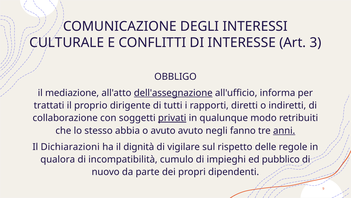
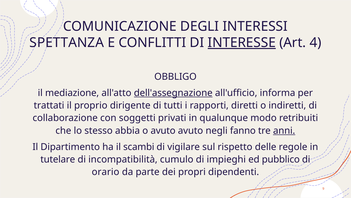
CULTURALE: CULTURALE -> SPETTANZA (67, 43)
INTERESSE underline: none -> present (242, 43)
3: 3 -> 4 (315, 43)
privati underline: present -> none (172, 118)
Dichiarazioni: Dichiarazioni -> Dipartimento (70, 146)
dignità: dignità -> scambi (139, 146)
qualora: qualora -> tutelare (58, 159)
nuovo: nuovo -> orario (106, 172)
